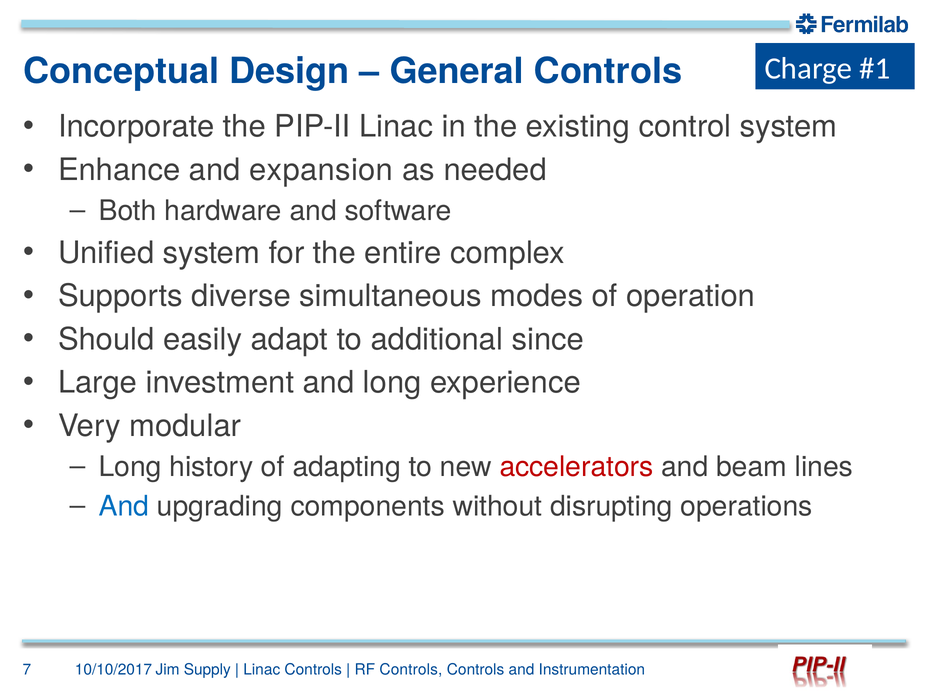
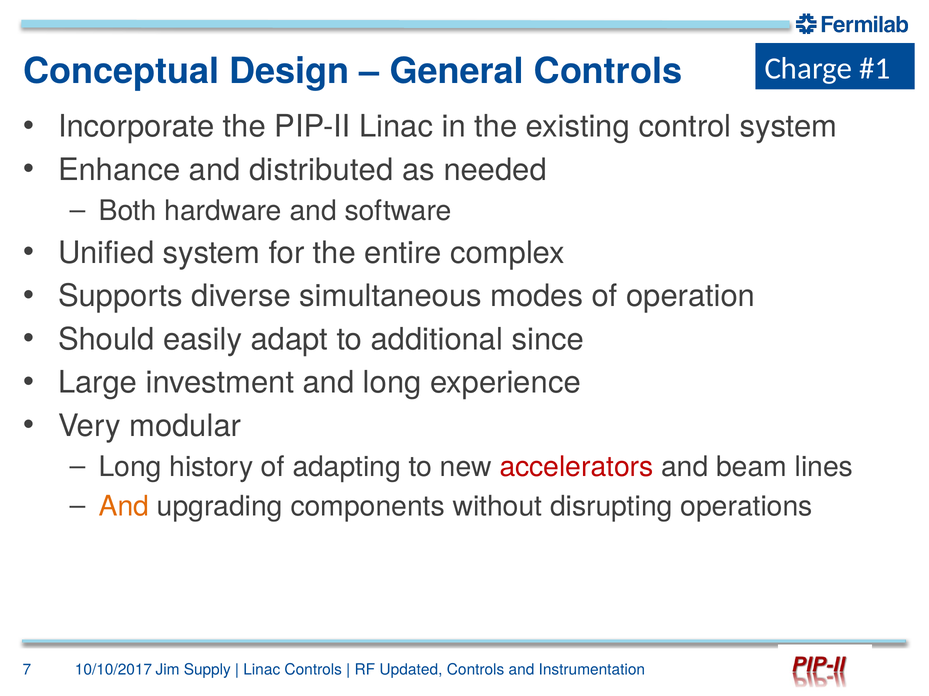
expansion: expansion -> distributed (321, 170)
And colour: blue -> orange (124, 507)
RF Controls: Controls -> Updated (411, 670)
